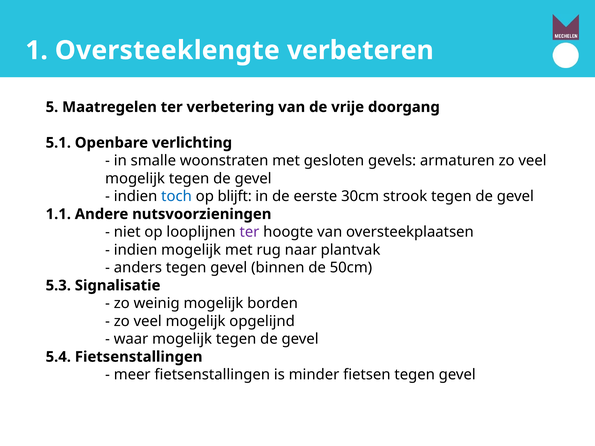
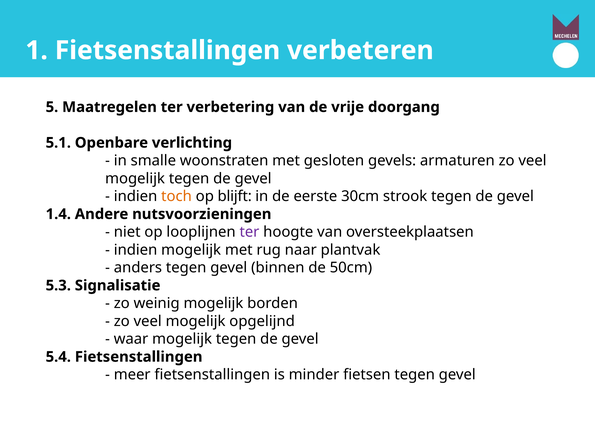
1 Oversteeklengte: Oversteeklengte -> Fietsenstallingen (167, 50)
toch colour: blue -> orange (177, 196)
1.1: 1.1 -> 1.4 (58, 214)
